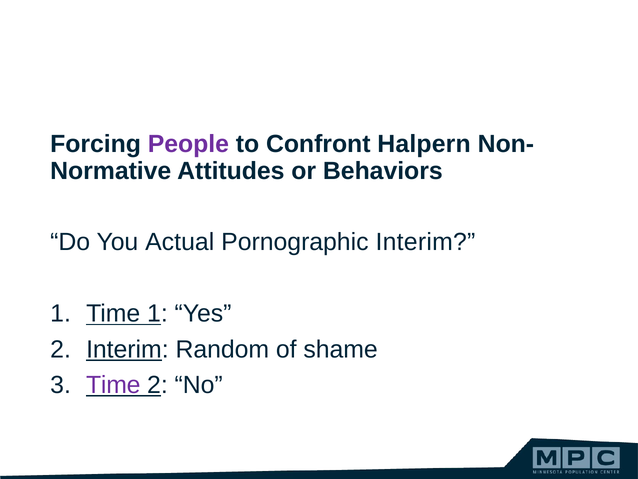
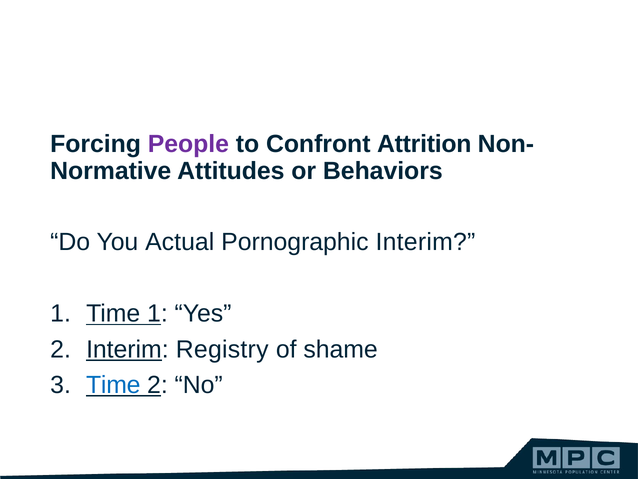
Halpern: Halpern -> Attrition (424, 144)
Random: Random -> Registry (222, 349)
Time colour: purple -> blue (113, 385)
